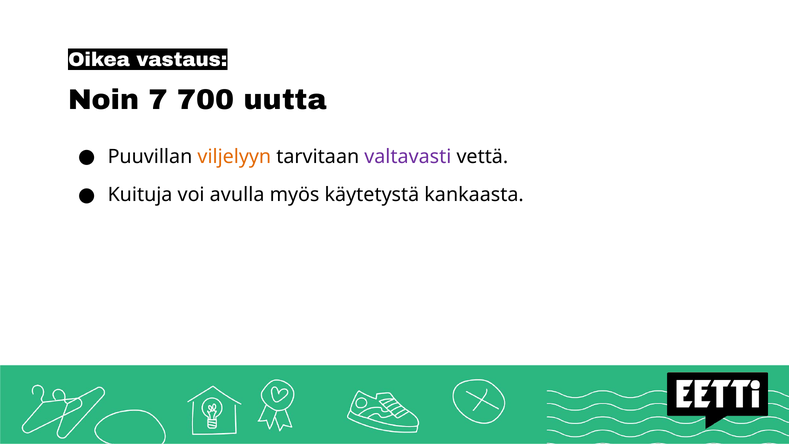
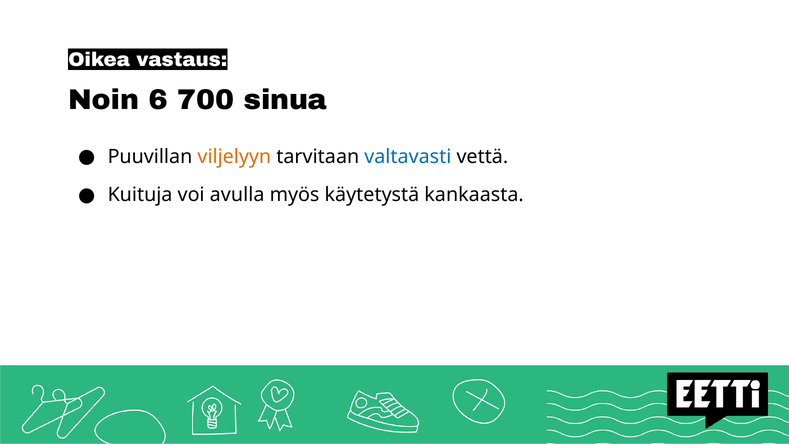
7: 7 -> 6 (158, 100)
uutta: uutta -> sinua (285, 100)
valtavasti colour: purple -> blue (408, 157)
